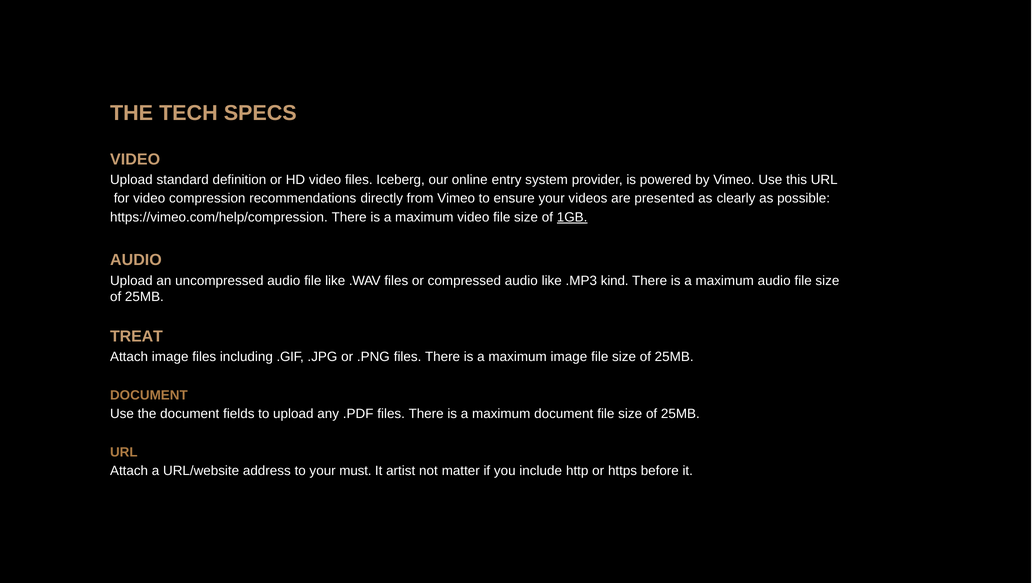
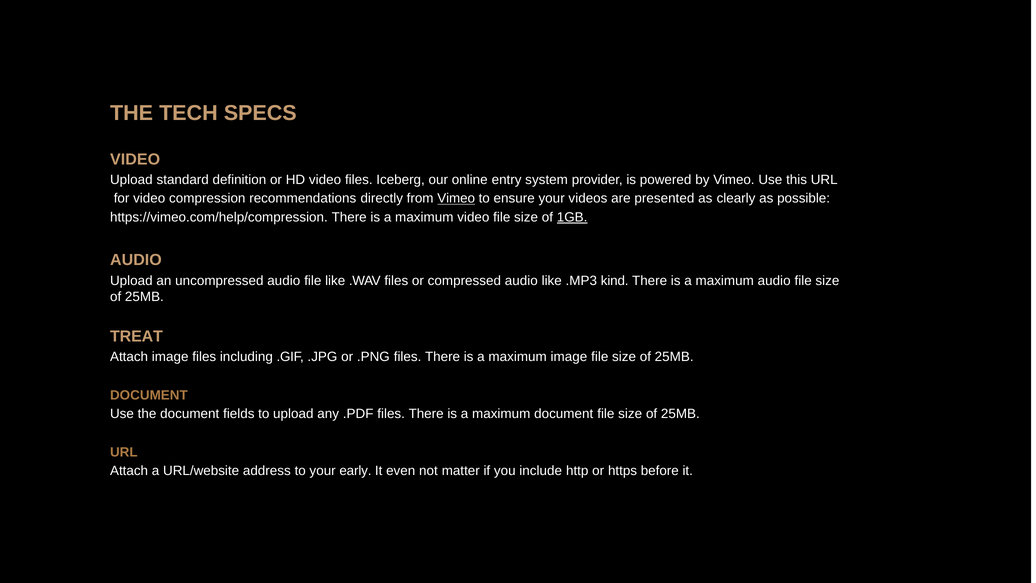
Vimeo underline: none -> present (456, 198)
must: must -> early (355, 471)
artist: artist -> even (401, 471)
